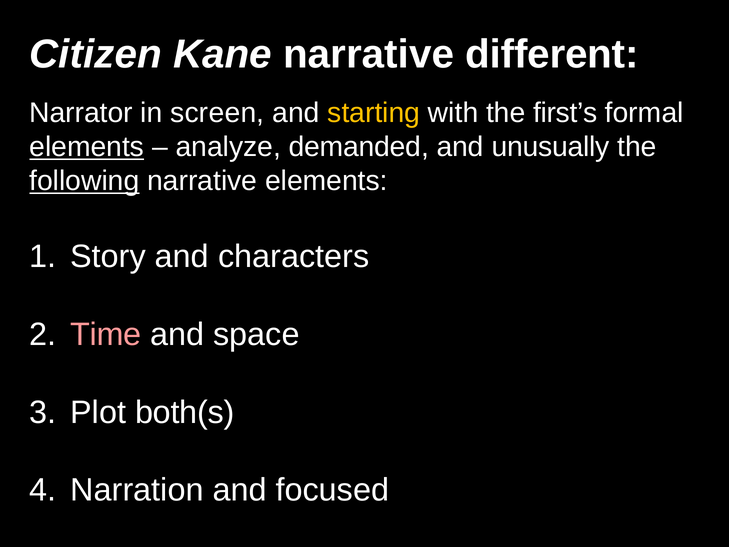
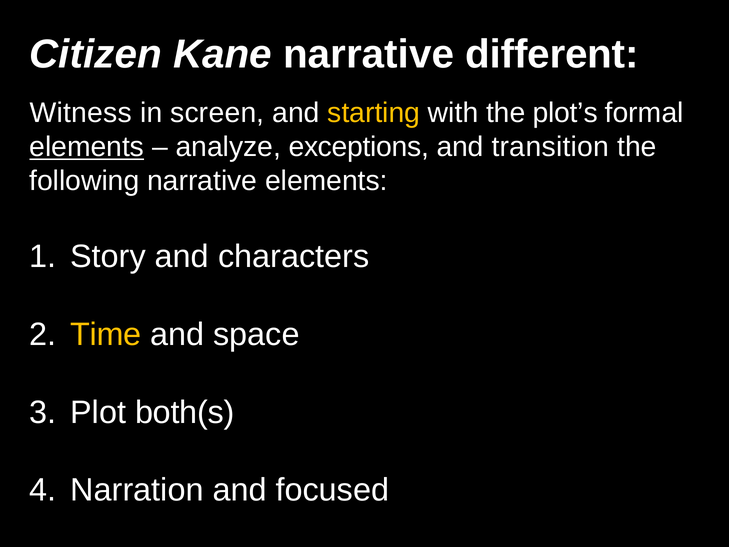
Narrator: Narrator -> Witness (81, 113)
first’s: first’s -> plot’s (565, 113)
demanded: demanded -> exceptions (359, 147)
unusually: unusually -> transition (550, 147)
following underline: present -> none (84, 181)
Time colour: pink -> yellow (106, 334)
